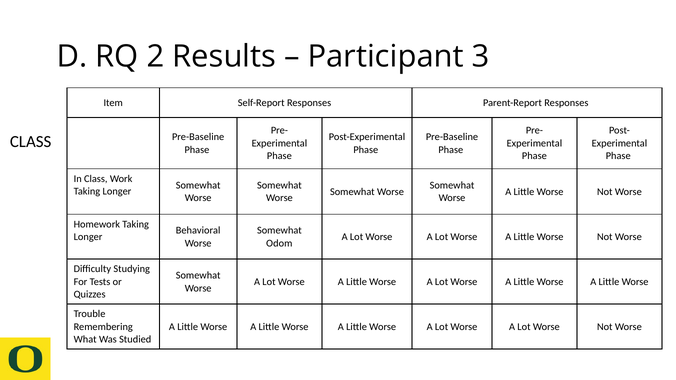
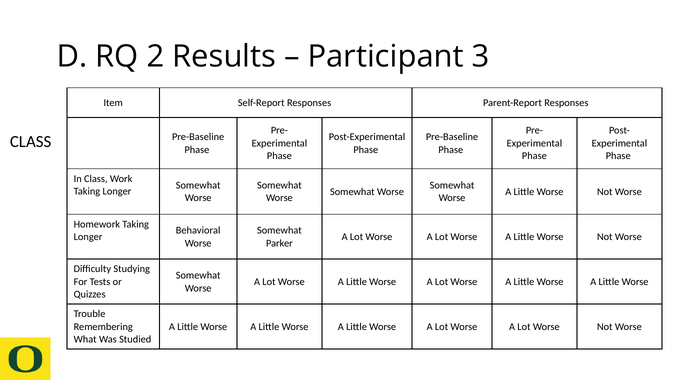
Odom: Odom -> Parker (279, 243)
